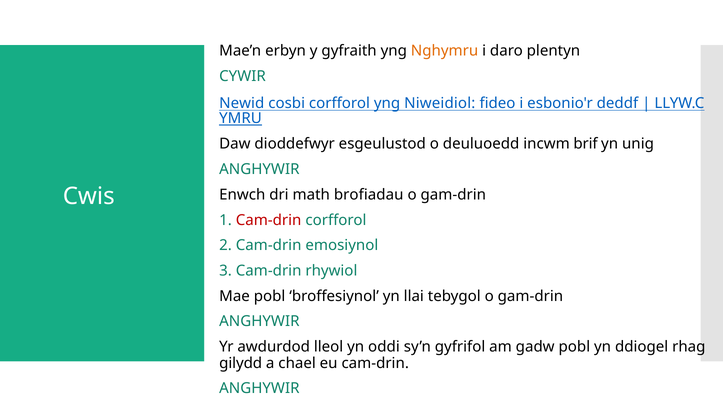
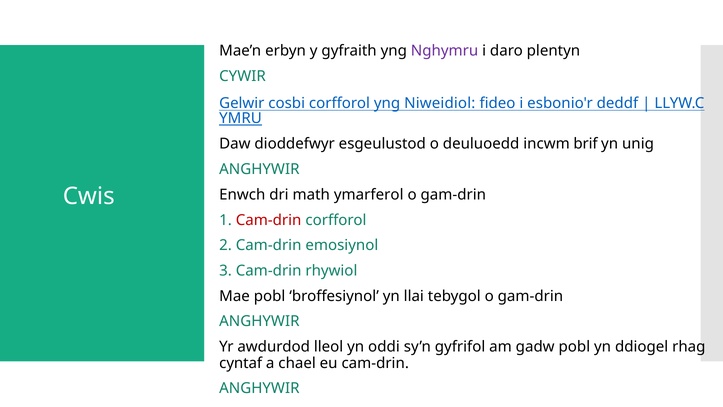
Nghymru colour: orange -> purple (445, 51)
Newid: Newid -> Gelwir (242, 103)
brofiadau: brofiadau -> ymarferol (369, 195)
gilydd: gilydd -> cyntaf (241, 363)
